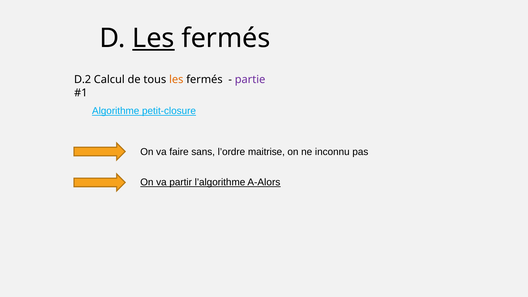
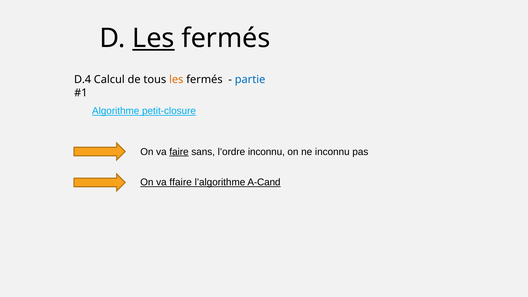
D.2: D.2 -> D.4 (83, 80)
partie colour: purple -> blue (250, 80)
faire underline: none -> present (179, 152)
l’ordre maitrise: maitrise -> inconnu (266, 152)
partir: partir -> ffaire (181, 182)
A-Alors: A-Alors -> A-Cand (264, 182)
